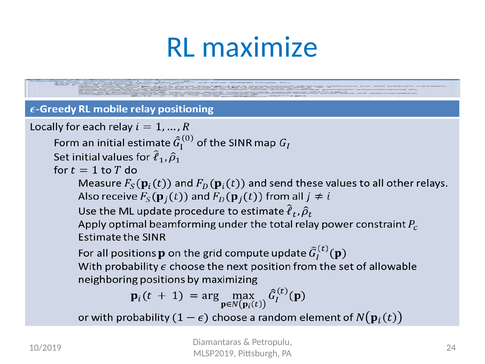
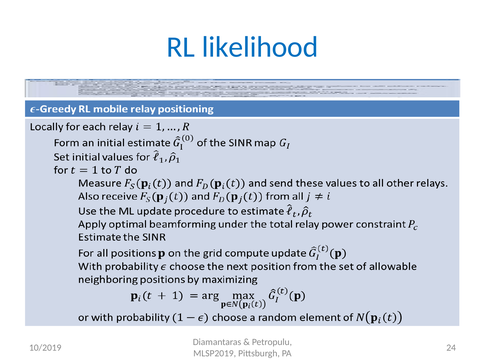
maximize: maximize -> likelihood (260, 47)
